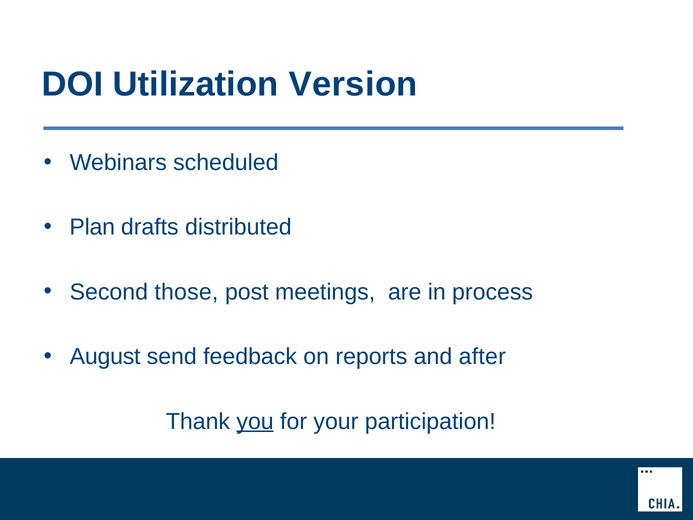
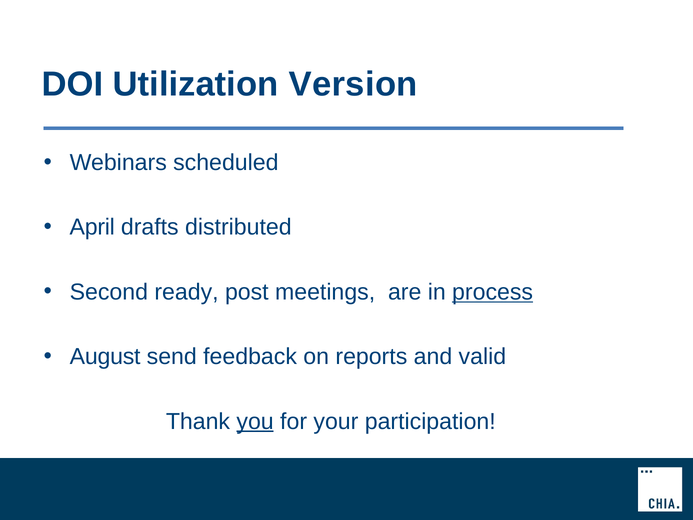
Plan: Plan -> April (92, 227)
those: those -> ready (186, 292)
process underline: none -> present (493, 292)
after: after -> valid (482, 357)
